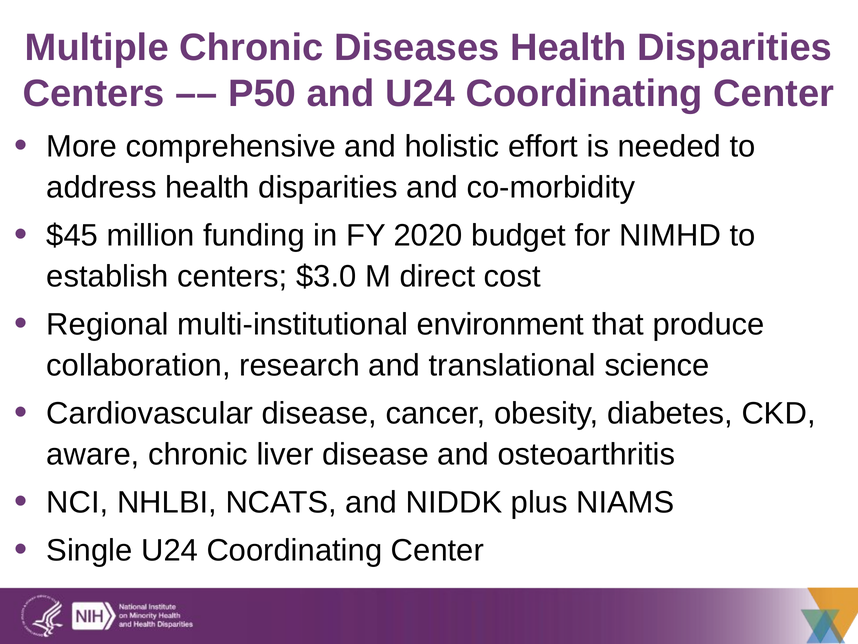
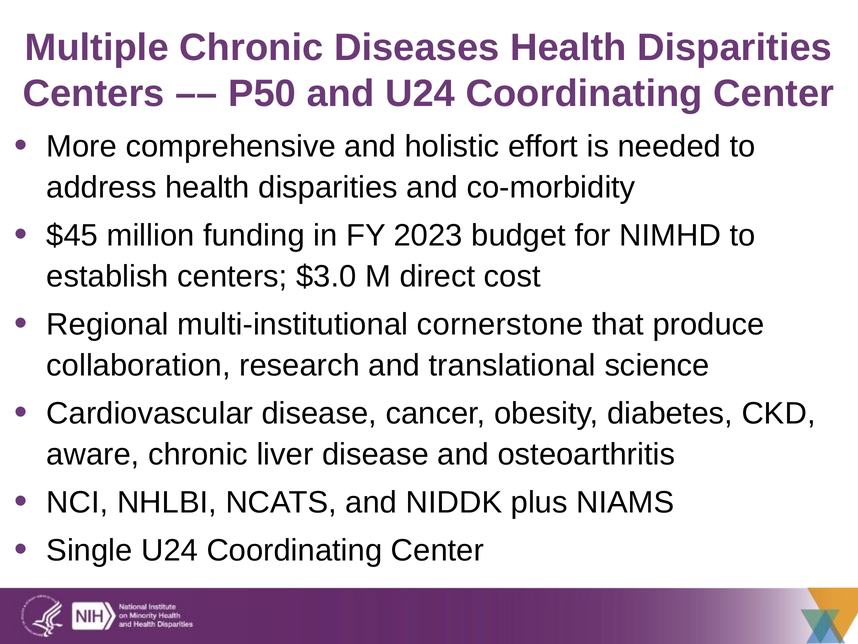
2020: 2020 -> 2023 (428, 235)
environment: environment -> cornerstone (500, 324)
